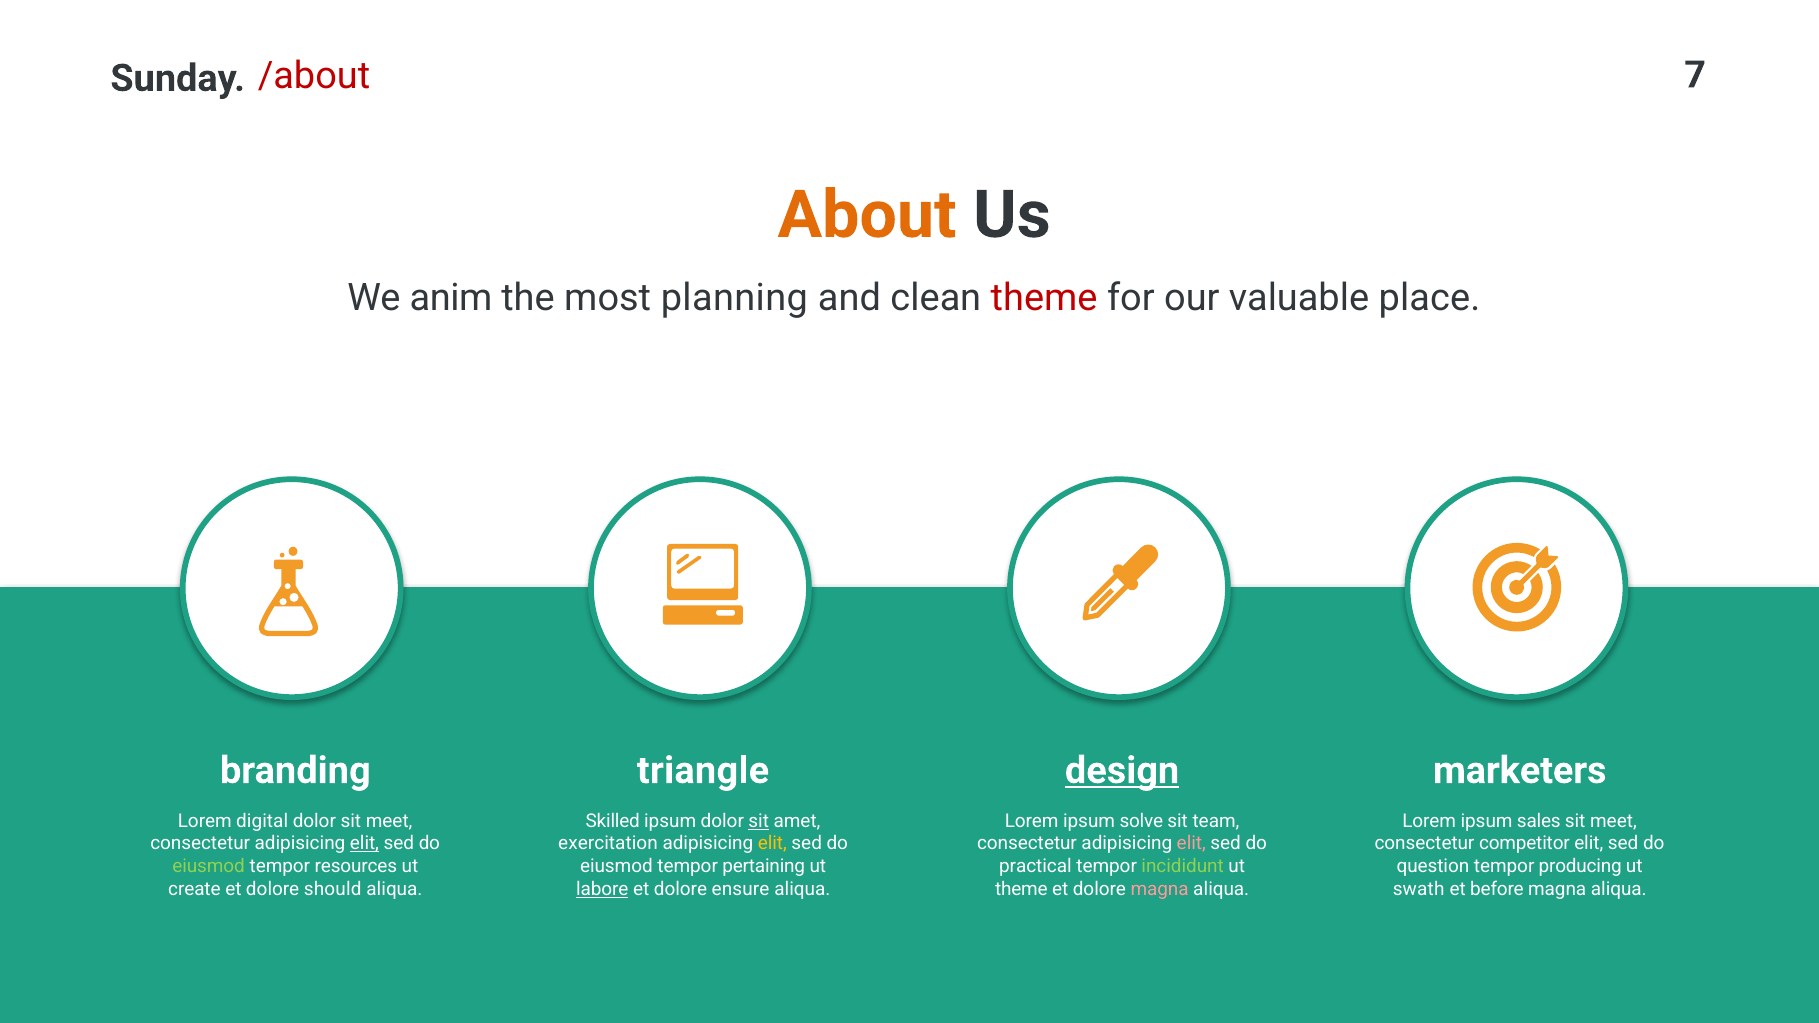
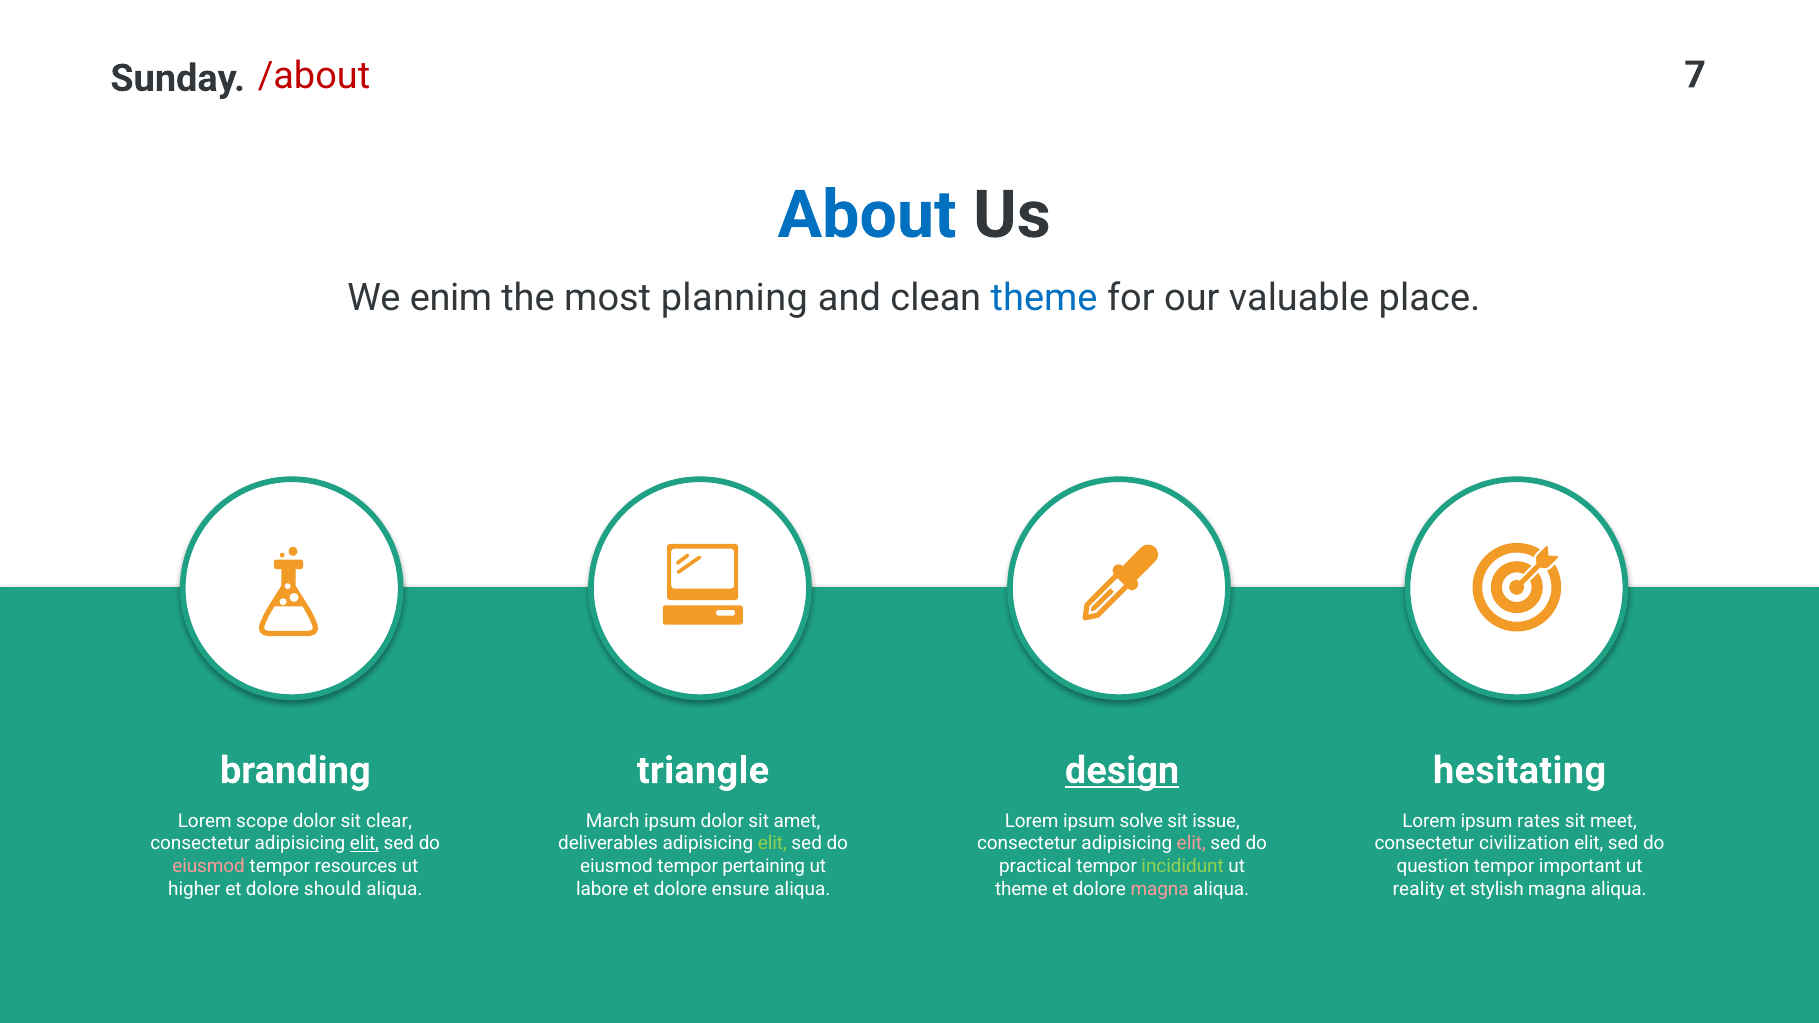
About colour: orange -> blue (867, 215)
anim: anim -> enim (451, 299)
theme colour: red -> blue (1044, 299)
marketers: marketers -> hesitating (1520, 771)
digital: digital -> scope (262, 821)
dolor sit meet: meet -> clear (389, 821)
Skilled: Skilled -> March (613, 821)
sit underline: present -> none (759, 821)
team: team -> issue (1216, 821)
sales: sales -> rates (1539, 821)
exercitation: exercitation -> deliverables (608, 844)
elit colour: yellow -> light green (772, 844)
competitor: competitor -> civilization (1524, 844)
eiusmod colour: light green -> pink (209, 867)
producing: producing -> important (1580, 867)
create: create -> higher (194, 889)
labore underline: present -> none (602, 889)
swath: swath -> reality (1419, 889)
before: before -> stylish (1497, 889)
